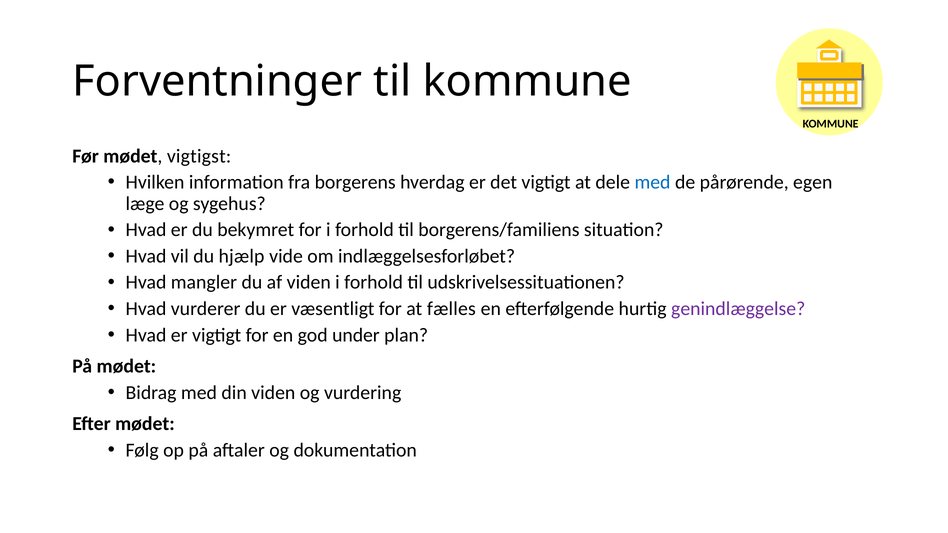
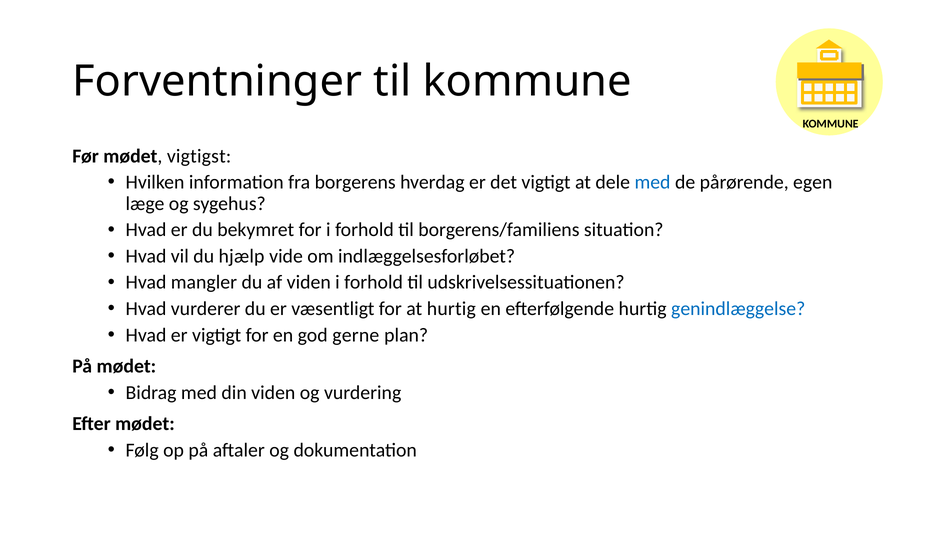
at fælles: fælles -> hurtig (451, 309)
genindlæggelse colour: purple -> blue (738, 309)
under: under -> gerne (356, 335)
